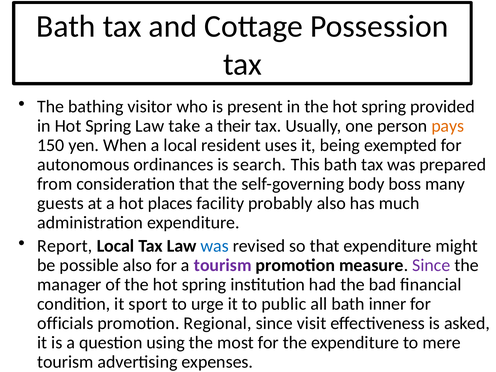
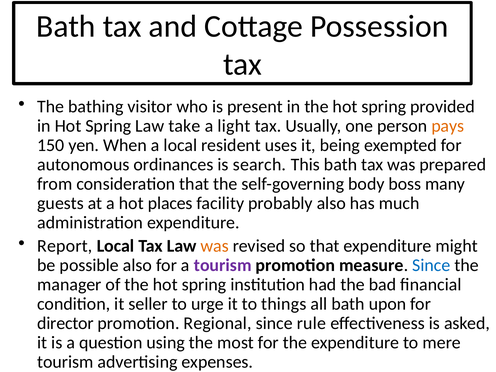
their: their -> light (234, 126)
was colour: blue -> orange (215, 246)
Since colour: purple -> blue (431, 265)
sport: sport -> seller (148, 304)
public: public -> things (284, 304)
inner: inner -> upon (387, 304)
officials: officials -> director (65, 323)
visit: visit -> rule (311, 323)
